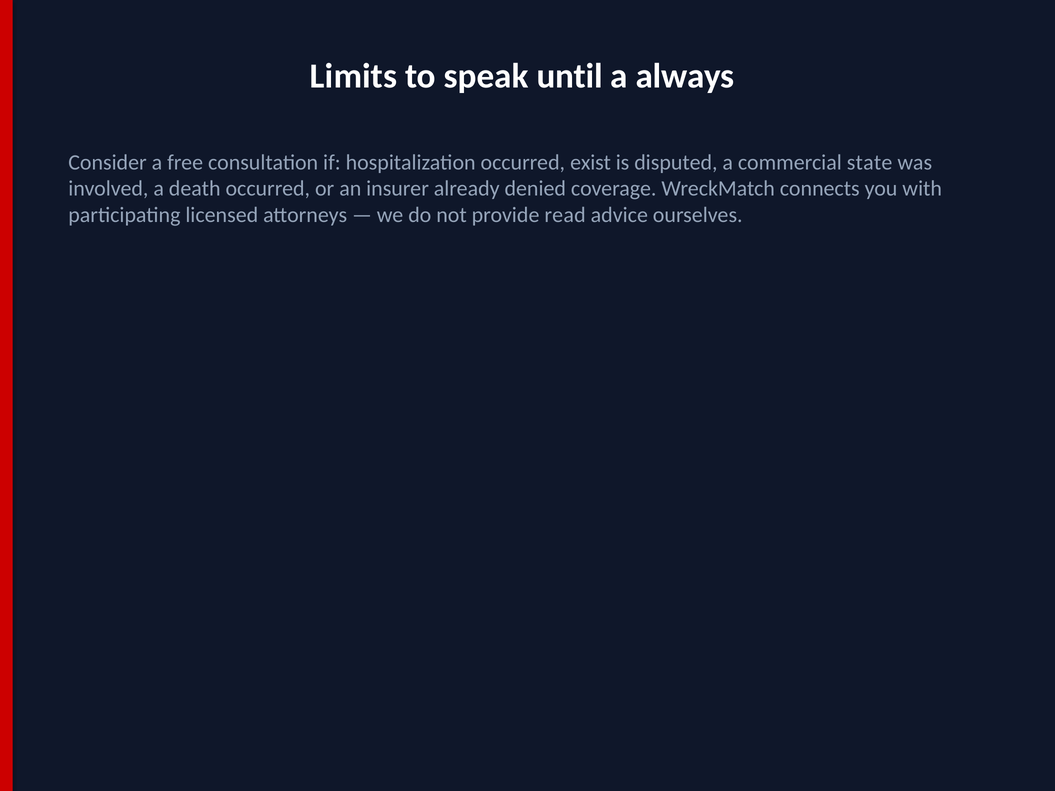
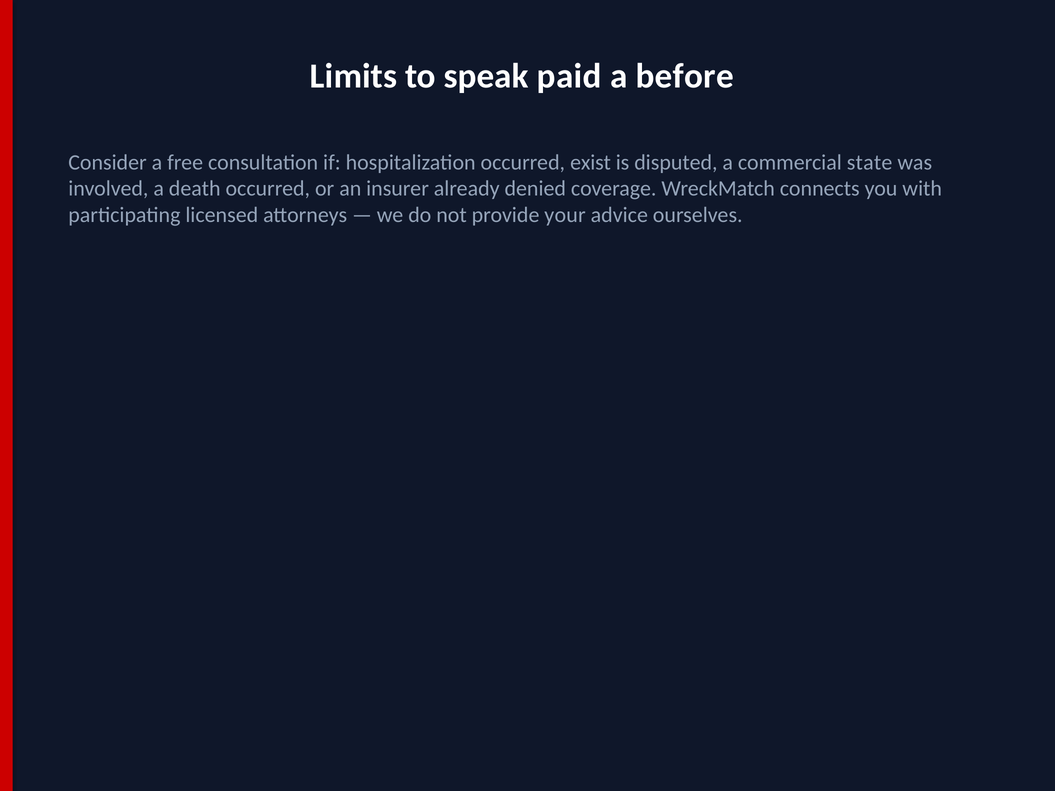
until: until -> paid (569, 76)
always: always -> before (685, 76)
read: read -> your (565, 215)
